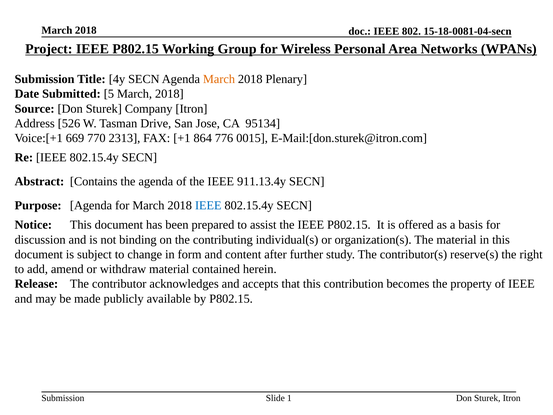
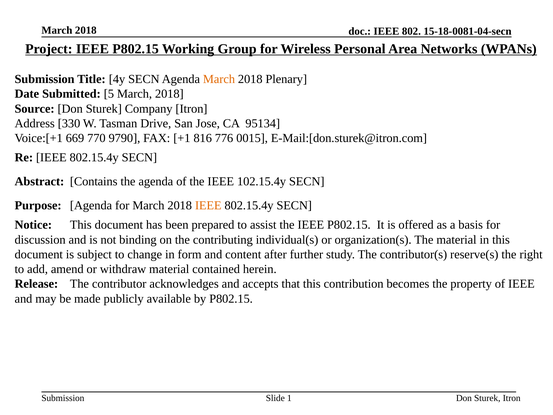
526: 526 -> 330 (69, 123)
2313: 2313 -> 9790 (124, 138)
864: 864 -> 816 (203, 138)
911.13.4y: 911.13.4y -> 102.15.4y (262, 181)
IEEE colour: blue -> orange (208, 205)
